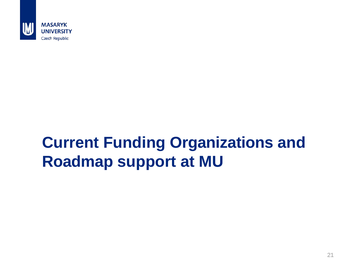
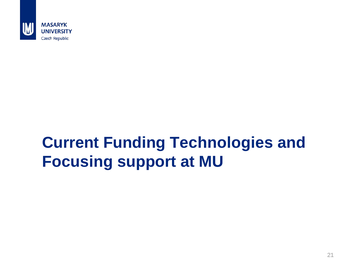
Organizations: Organizations -> Technologies (222, 143)
Roadmap: Roadmap -> Focusing (77, 162)
